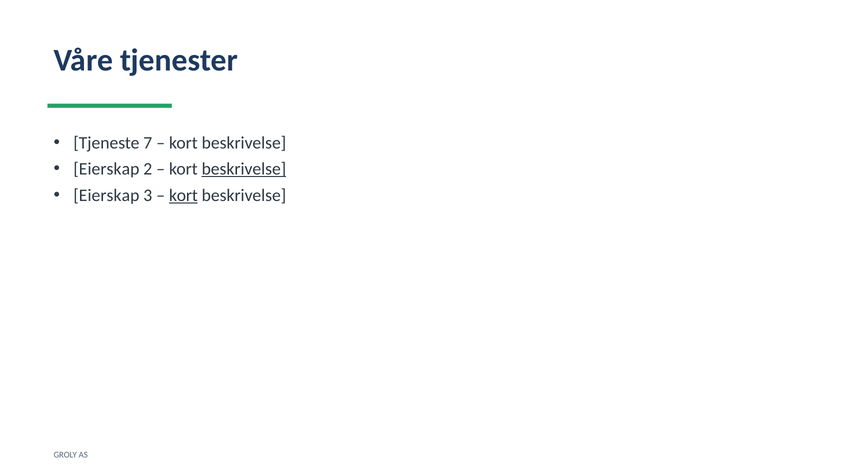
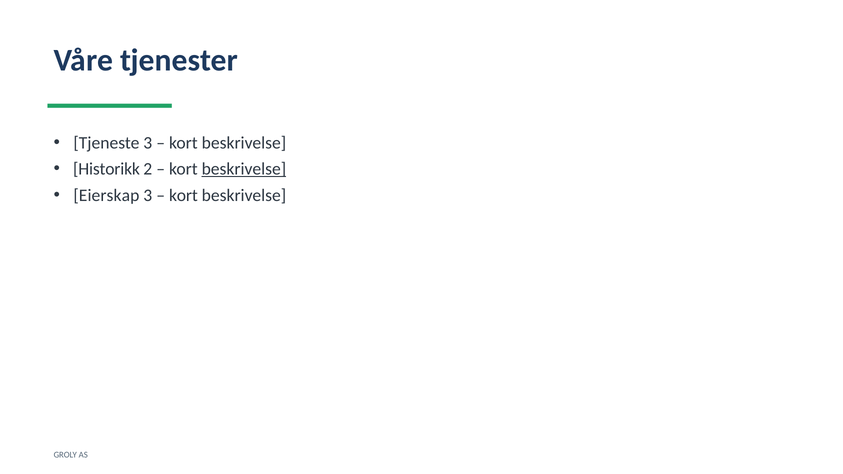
Tjeneste 7: 7 -> 3 (148, 143)
Eierskap: Eierskap -> Historikk (107, 169)
kort underline: present -> none (183, 195)
